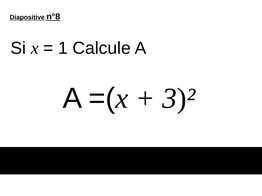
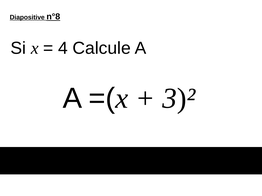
1: 1 -> 4 (63, 48)
